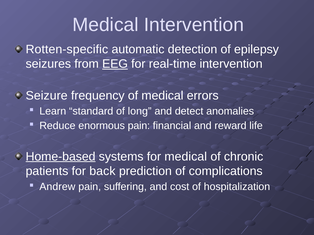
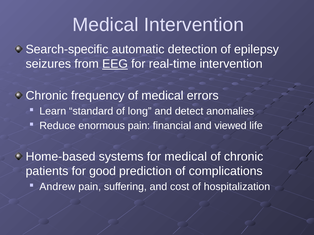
Rotten-specific: Rotten-specific -> Search-specific (67, 49)
Seizure: Seizure -> Chronic (47, 96)
reward: reward -> viewed (231, 126)
Home-based underline: present -> none (61, 157)
back: back -> good (103, 171)
